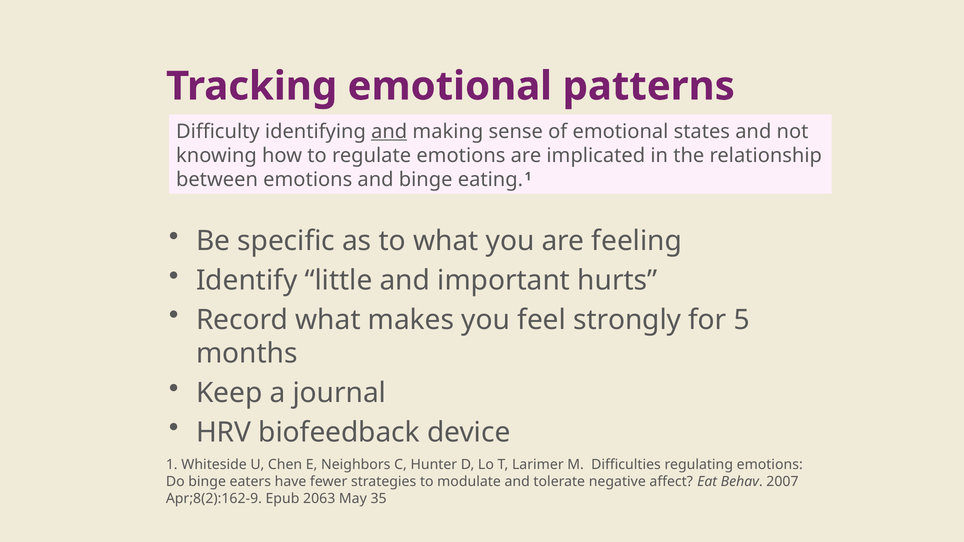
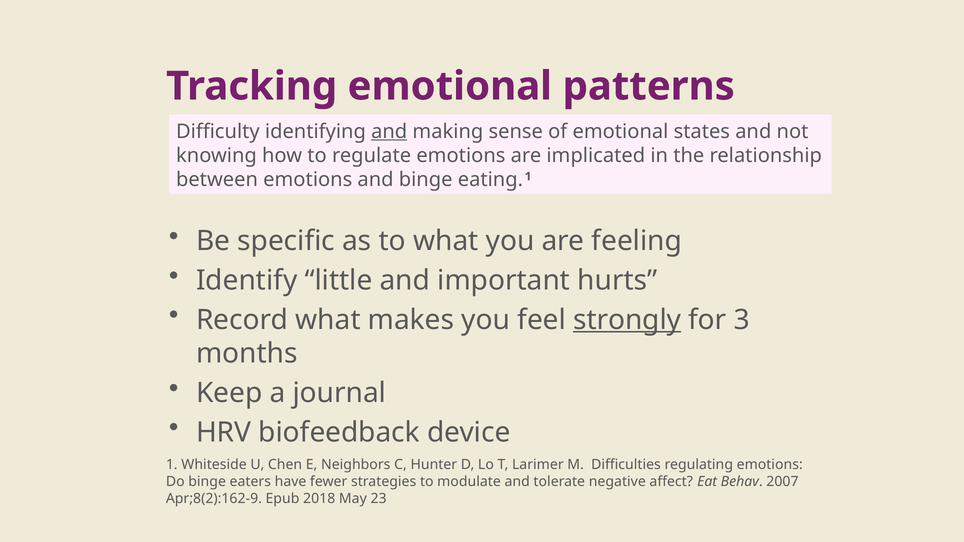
strongly underline: none -> present (627, 320)
5: 5 -> 3 (742, 320)
2063: 2063 -> 2018 (319, 499)
35: 35 -> 23 (379, 499)
